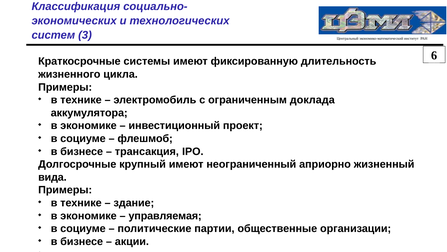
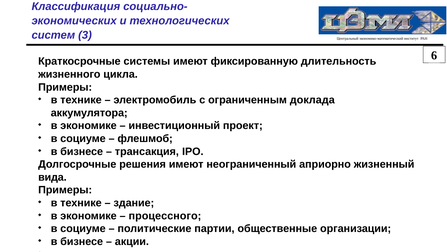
крупный: крупный -> решения (143, 164)
управляемая: управляемая -> процессного (165, 215)
